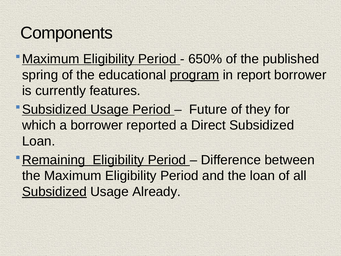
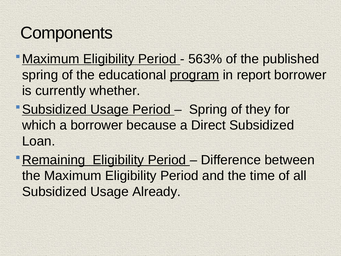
650%: 650% -> 563% (205, 59)
features: features -> whether (115, 91)
Future: Future -> Spring (208, 109)
reported: reported -> because (151, 125)
the loan: loan -> time (262, 176)
Subsidized underline: present -> none (54, 192)
